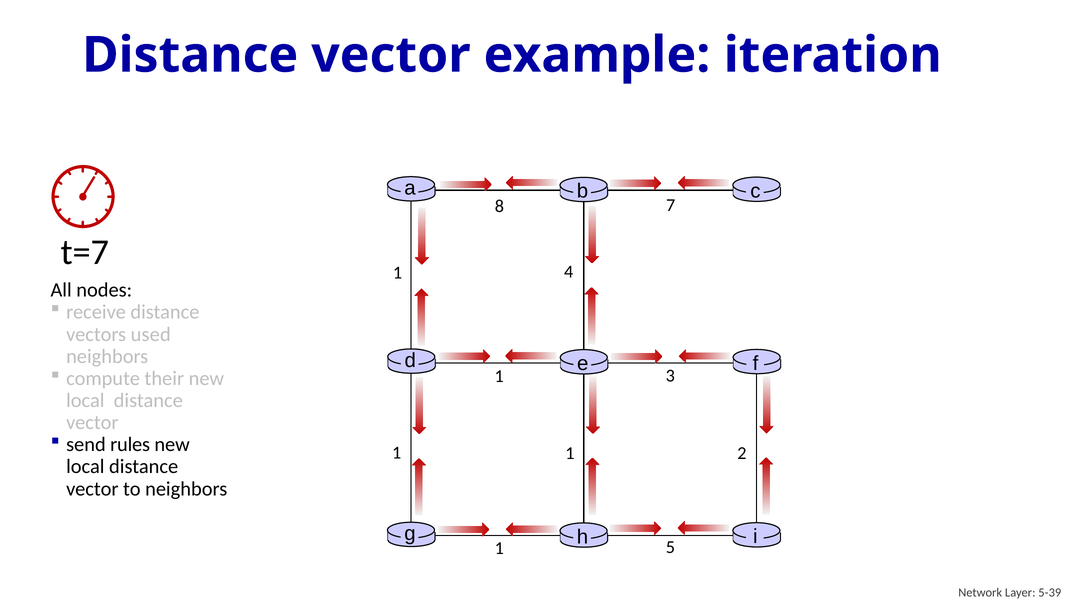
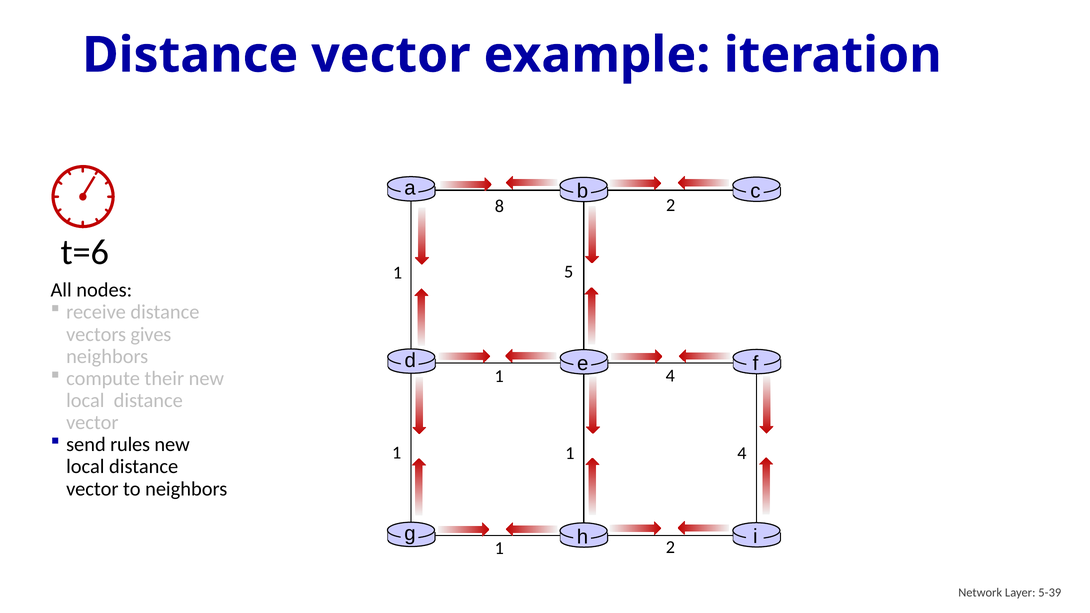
8 7: 7 -> 2 (671, 205)
t=7: t=7 -> t=6 (85, 252)
4: 4 -> 5 (569, 272)
used: used -> gives (151, 334)
3: 3 -> 4 (670, 376)
1 1 2: 2 -> 4 (742, 453)
1 5: 5 -> 2 (670, 548)
